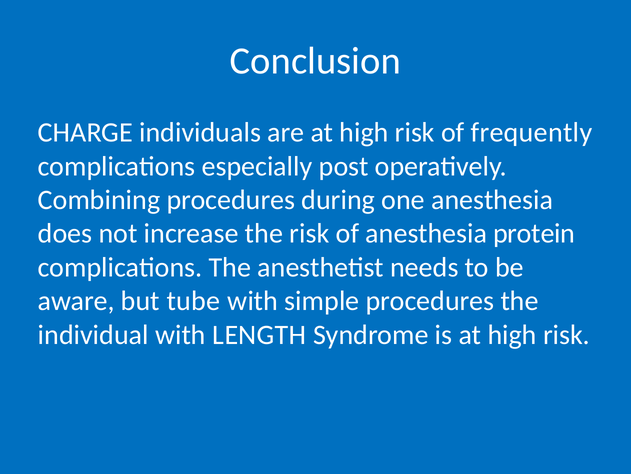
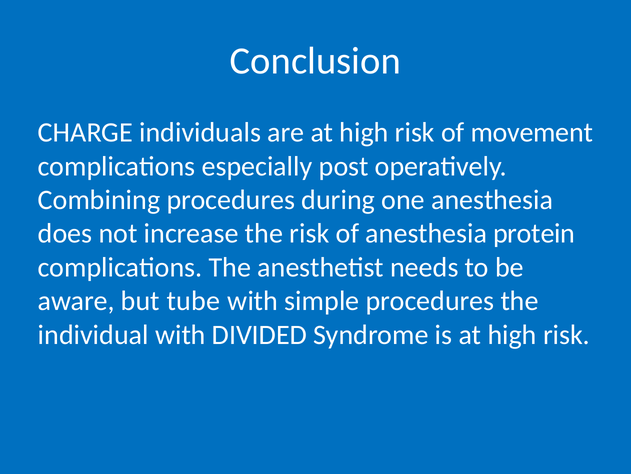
frequently: frequently -> movement (532, 132)
LENGTH: LENGTH -> DIVIDED (260, 334)
